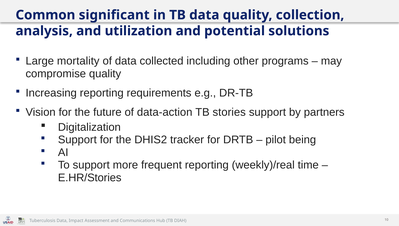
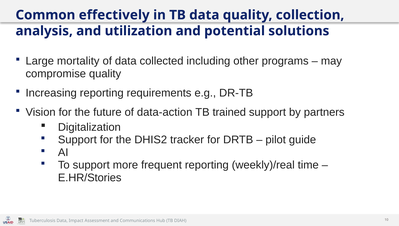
significant: significant -> effectively (114, 15)
stories: stories -> trained (229, 112)
being: being -> guide (303, 140)
